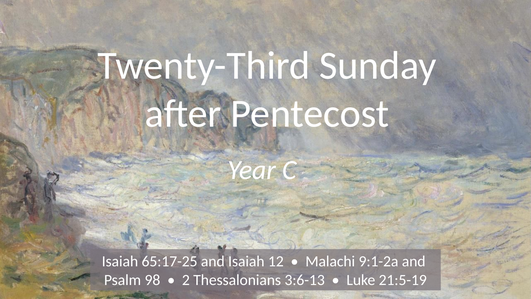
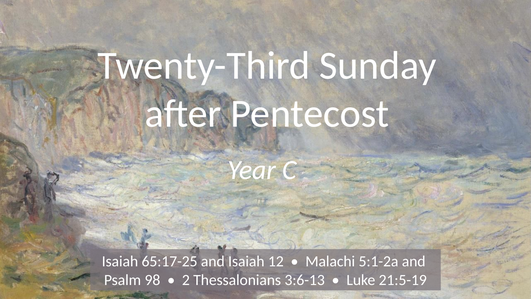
9:1-2a: 9:1-2a -> 5:1-2a (379, 261)
